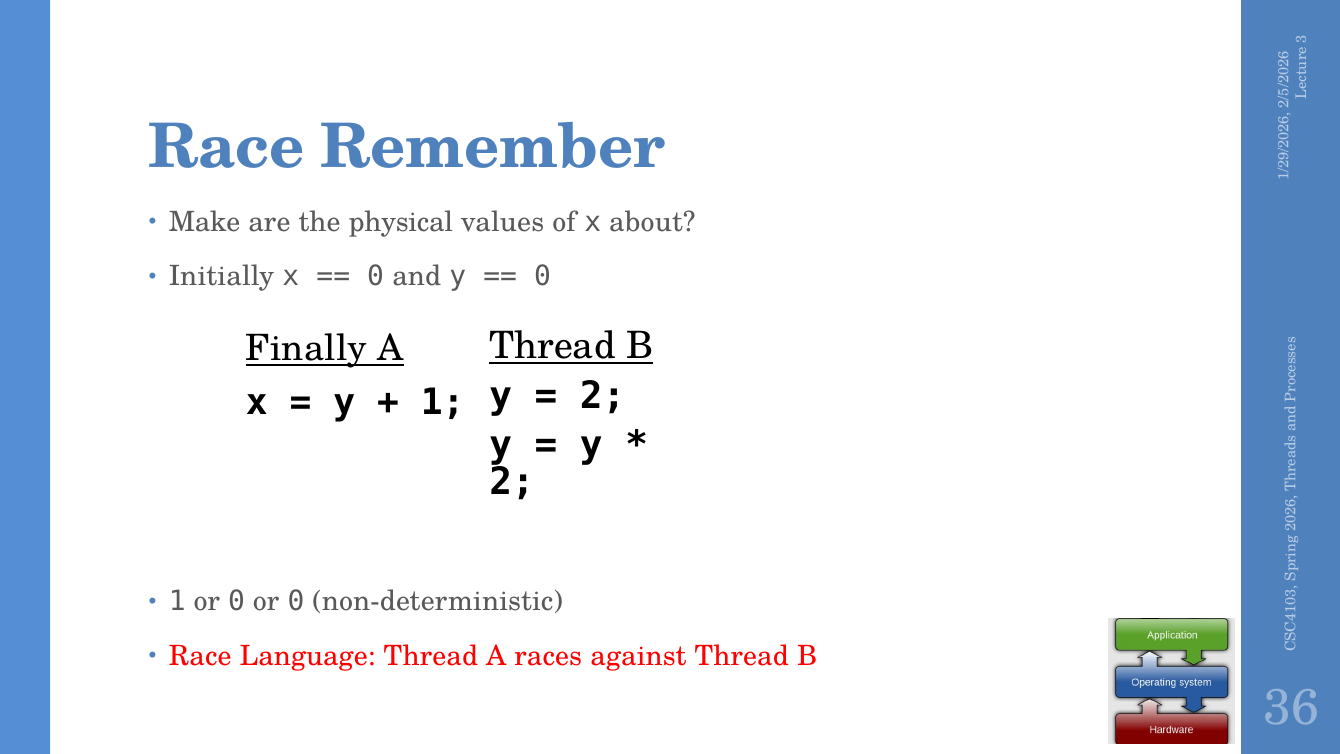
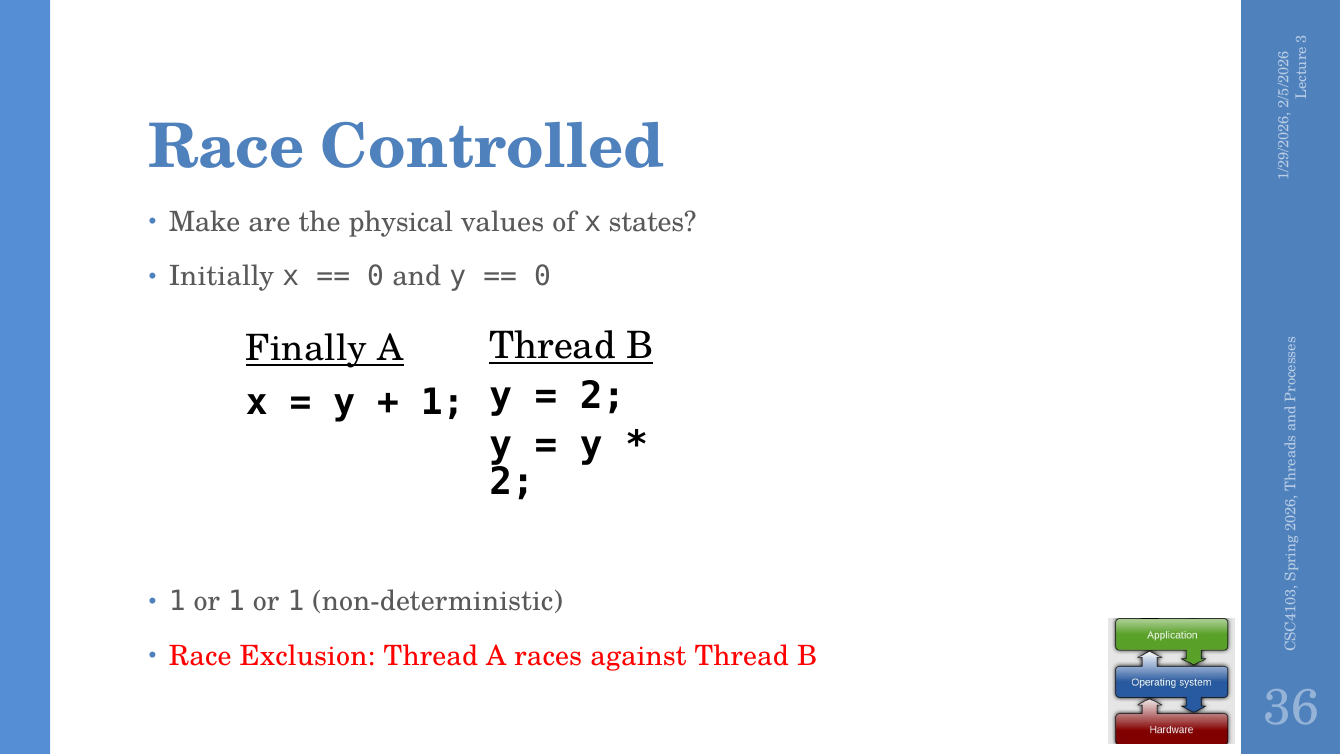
Remember: Remember -> Controlled (493, 147)
about: about -> states (653, 222)
0: 0 -> 1 (237, 602)
0: 0 -> 1 (296, 602)
Language: Language -> Exclusion (308, 656)
